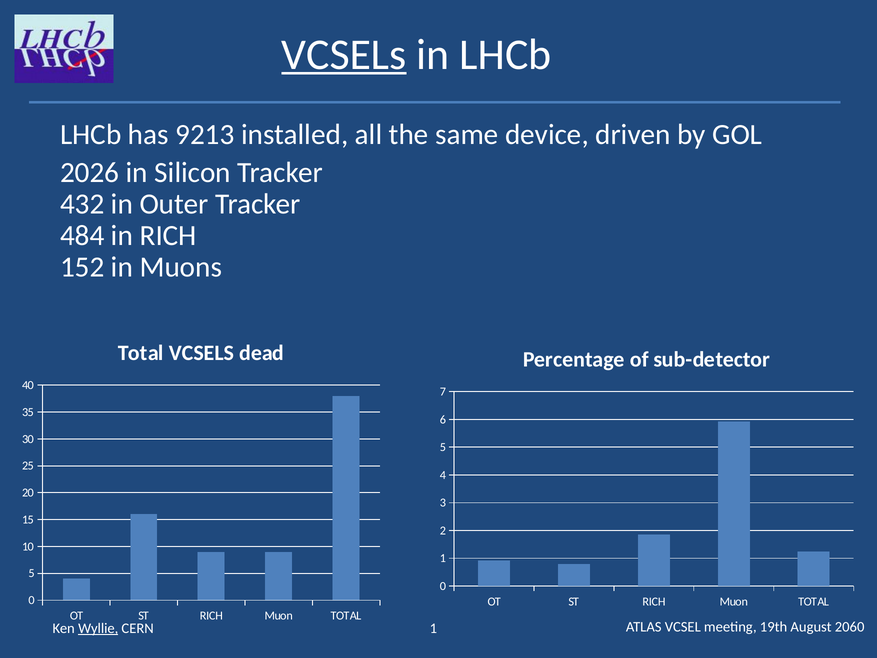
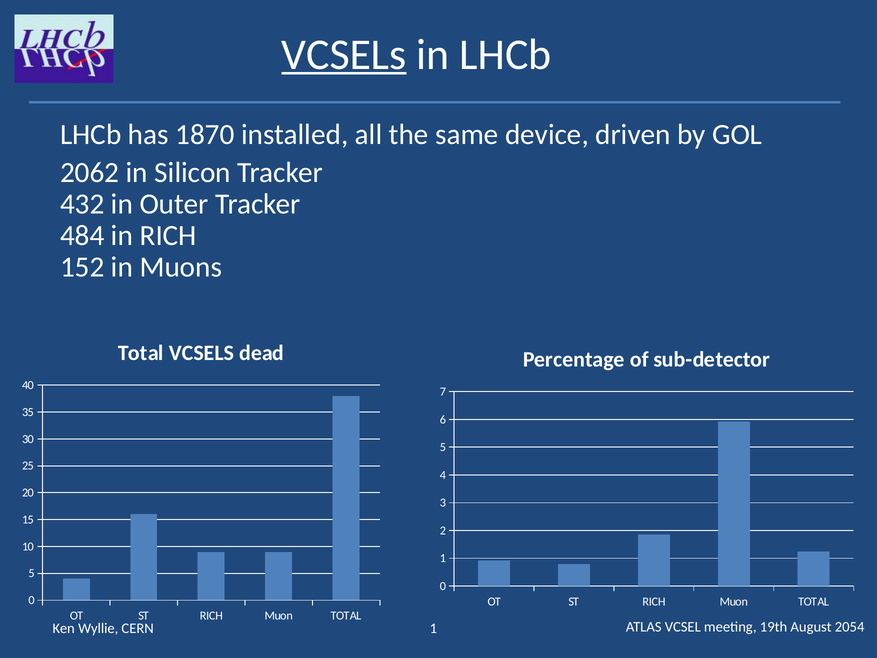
9213: 9213 -> 1870 (205, 134)
2026: 2026 -> 2062 (90, 172)
2060: 2060 -> 2054 (850, 626)
Wyllie underline: present -> none (98, 628)
